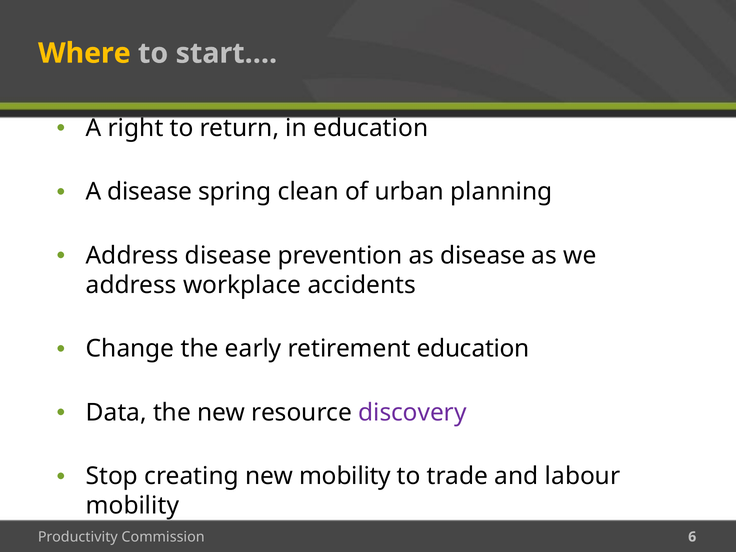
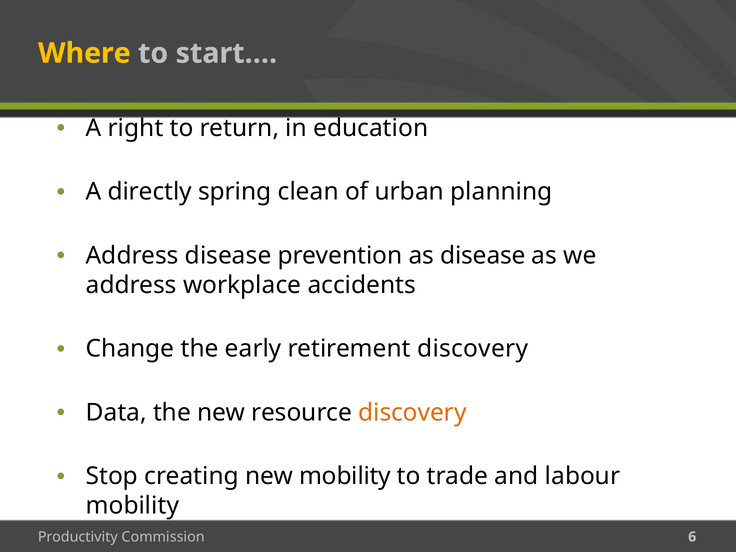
A disease: disease -> directly (150, 192)
retirement education: education -> discovery (473, 349)
discovery colour: purple -> orange (412, 413)
